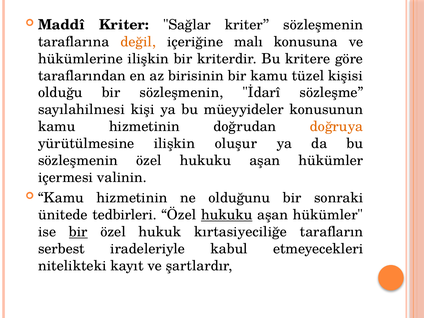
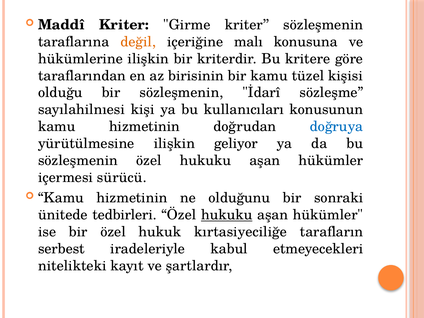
Sağlar: Sağlar -> Girme (187, 25)
müeyyideler: müeyyideler -> kullanıcıları (244, 110)
doğruya colour: orange -> blue (336, 127)
oluşur: oluşur -> geliyor (236, 144)
valinin: valinin -> sürücü (122, 177)
bir underline: present -> none (78, 232)
